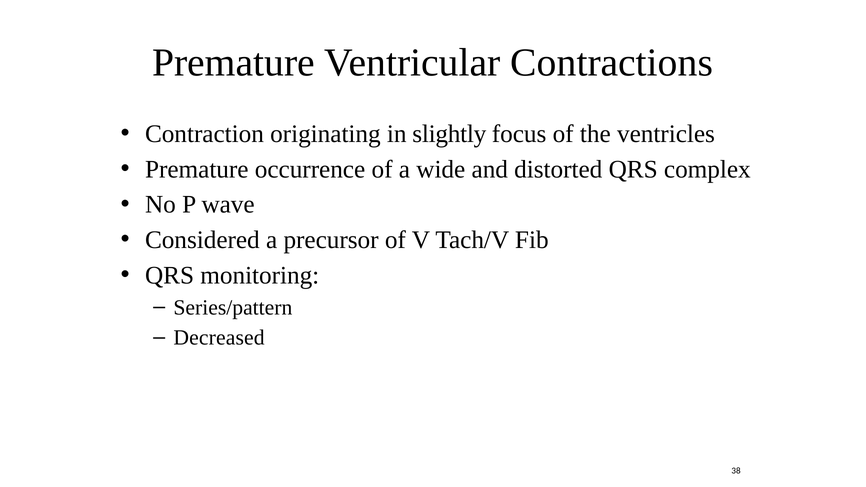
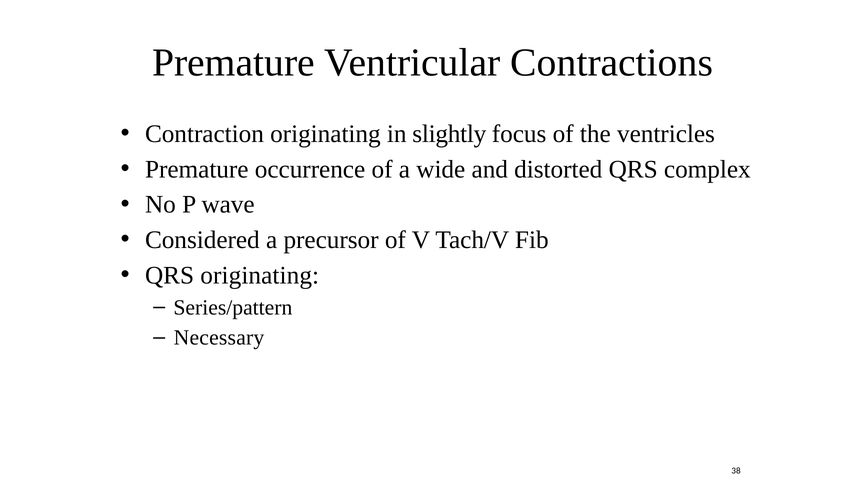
QRS monitoring: monitoring -> originating (260, 275)
Decreased: Decreased -> Necessary (219, 338)
